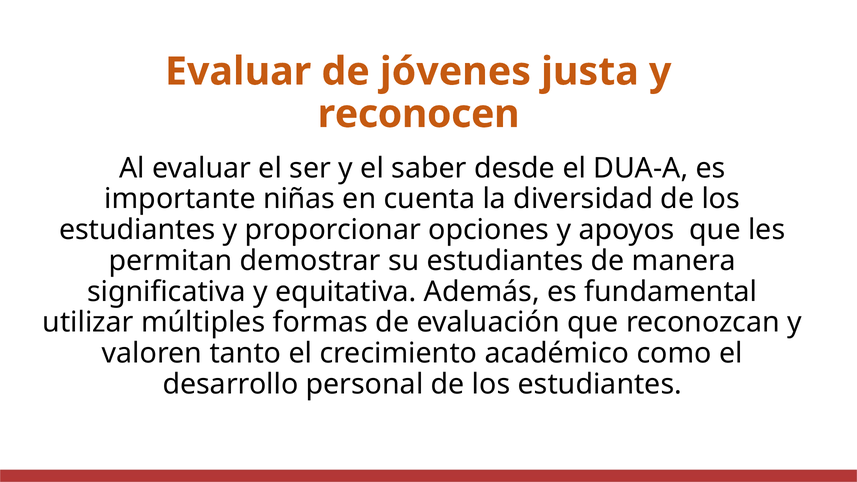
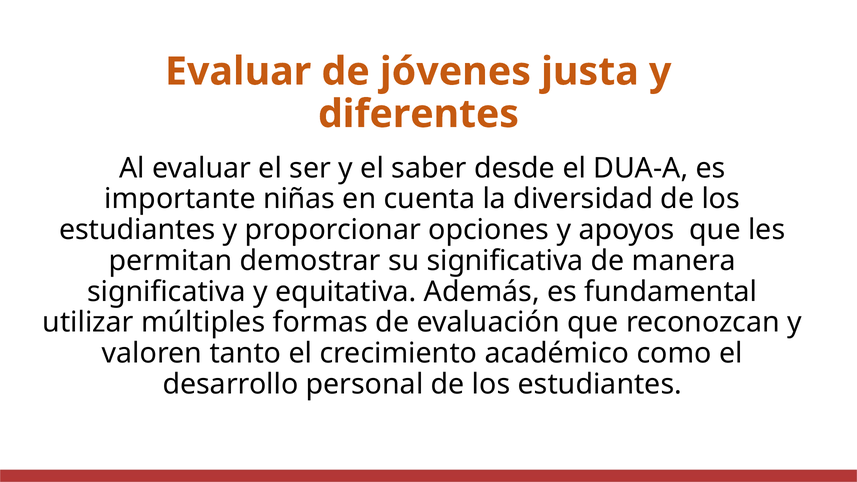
reconocen: reconocen -> diferentes (418, 114)
su estudiantes: estudiantes -> significativa (505, 261)
